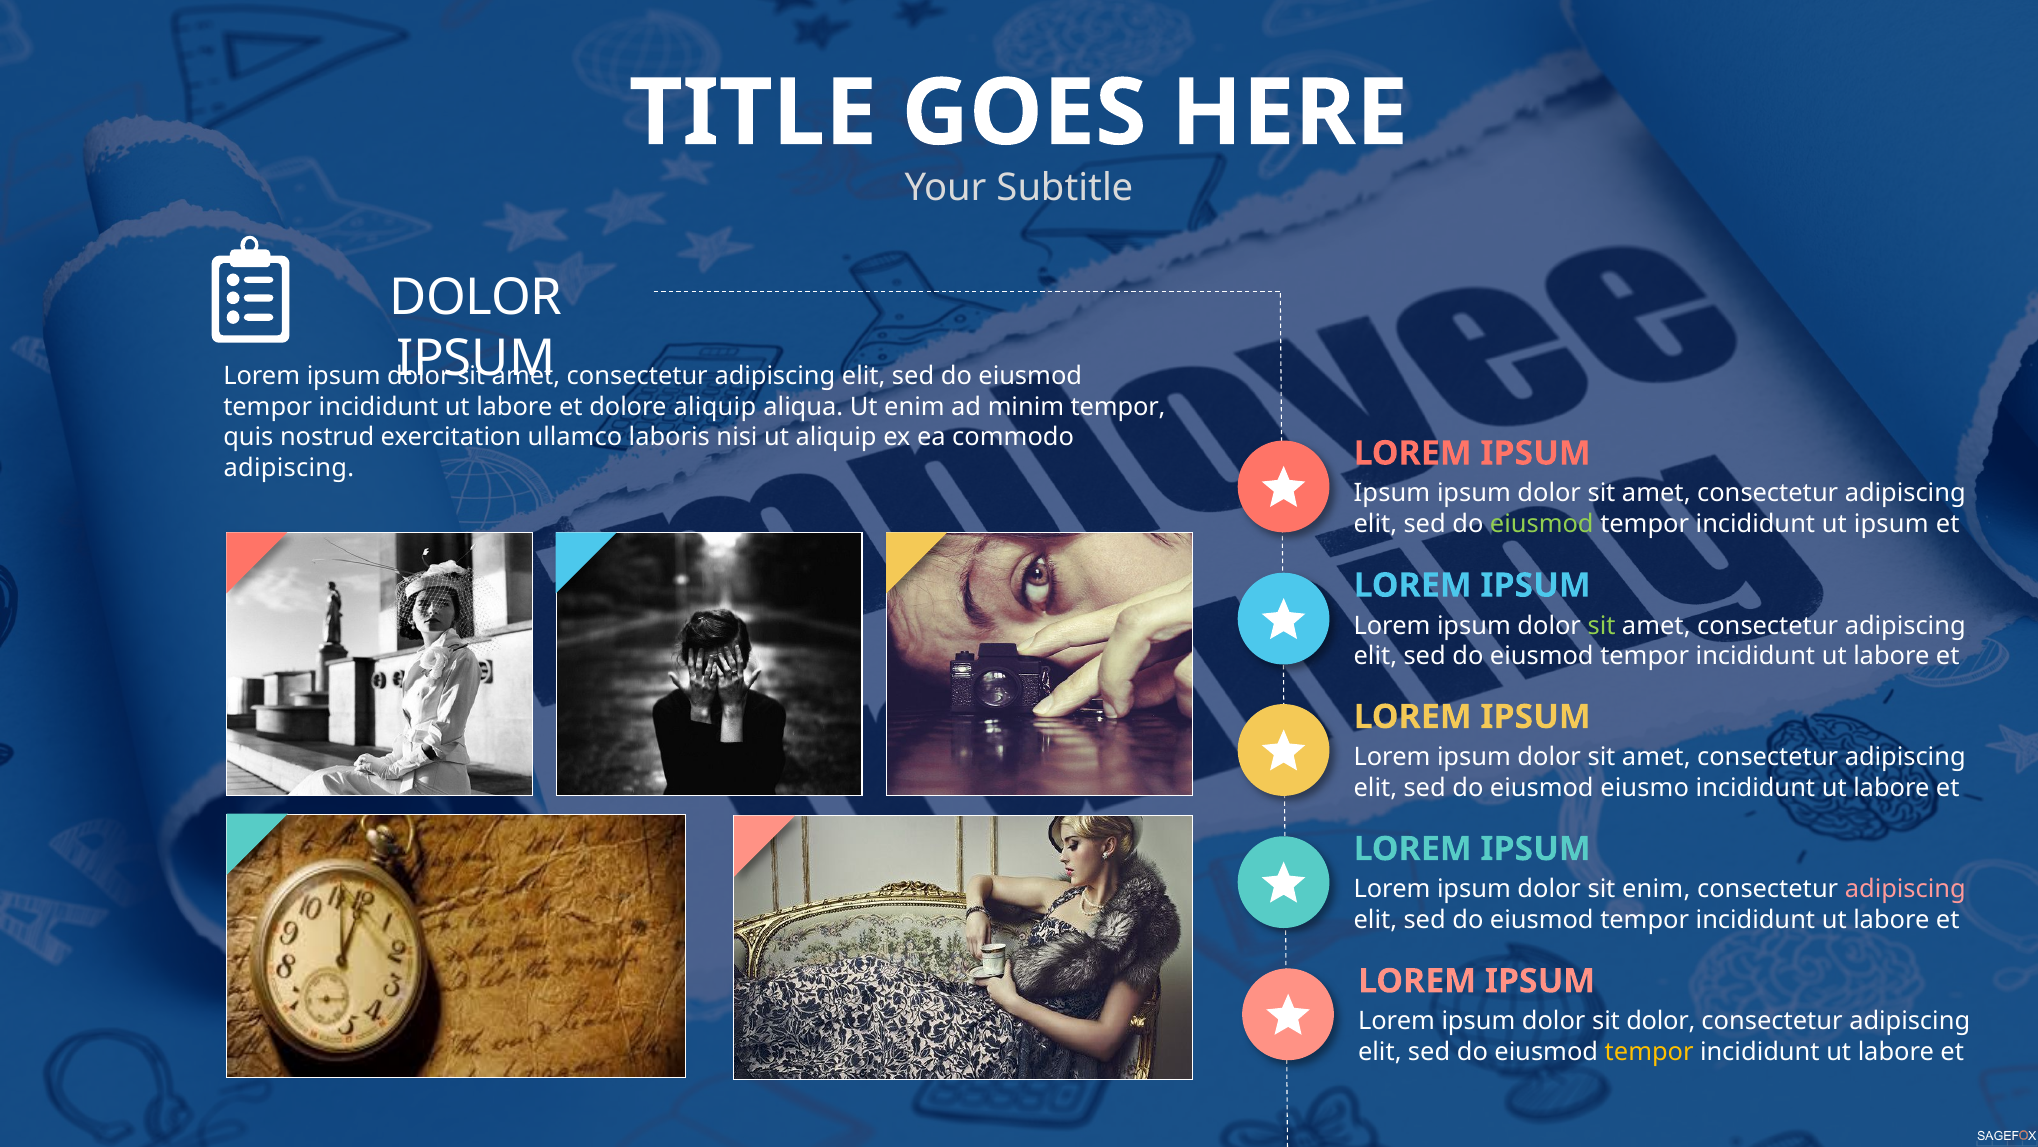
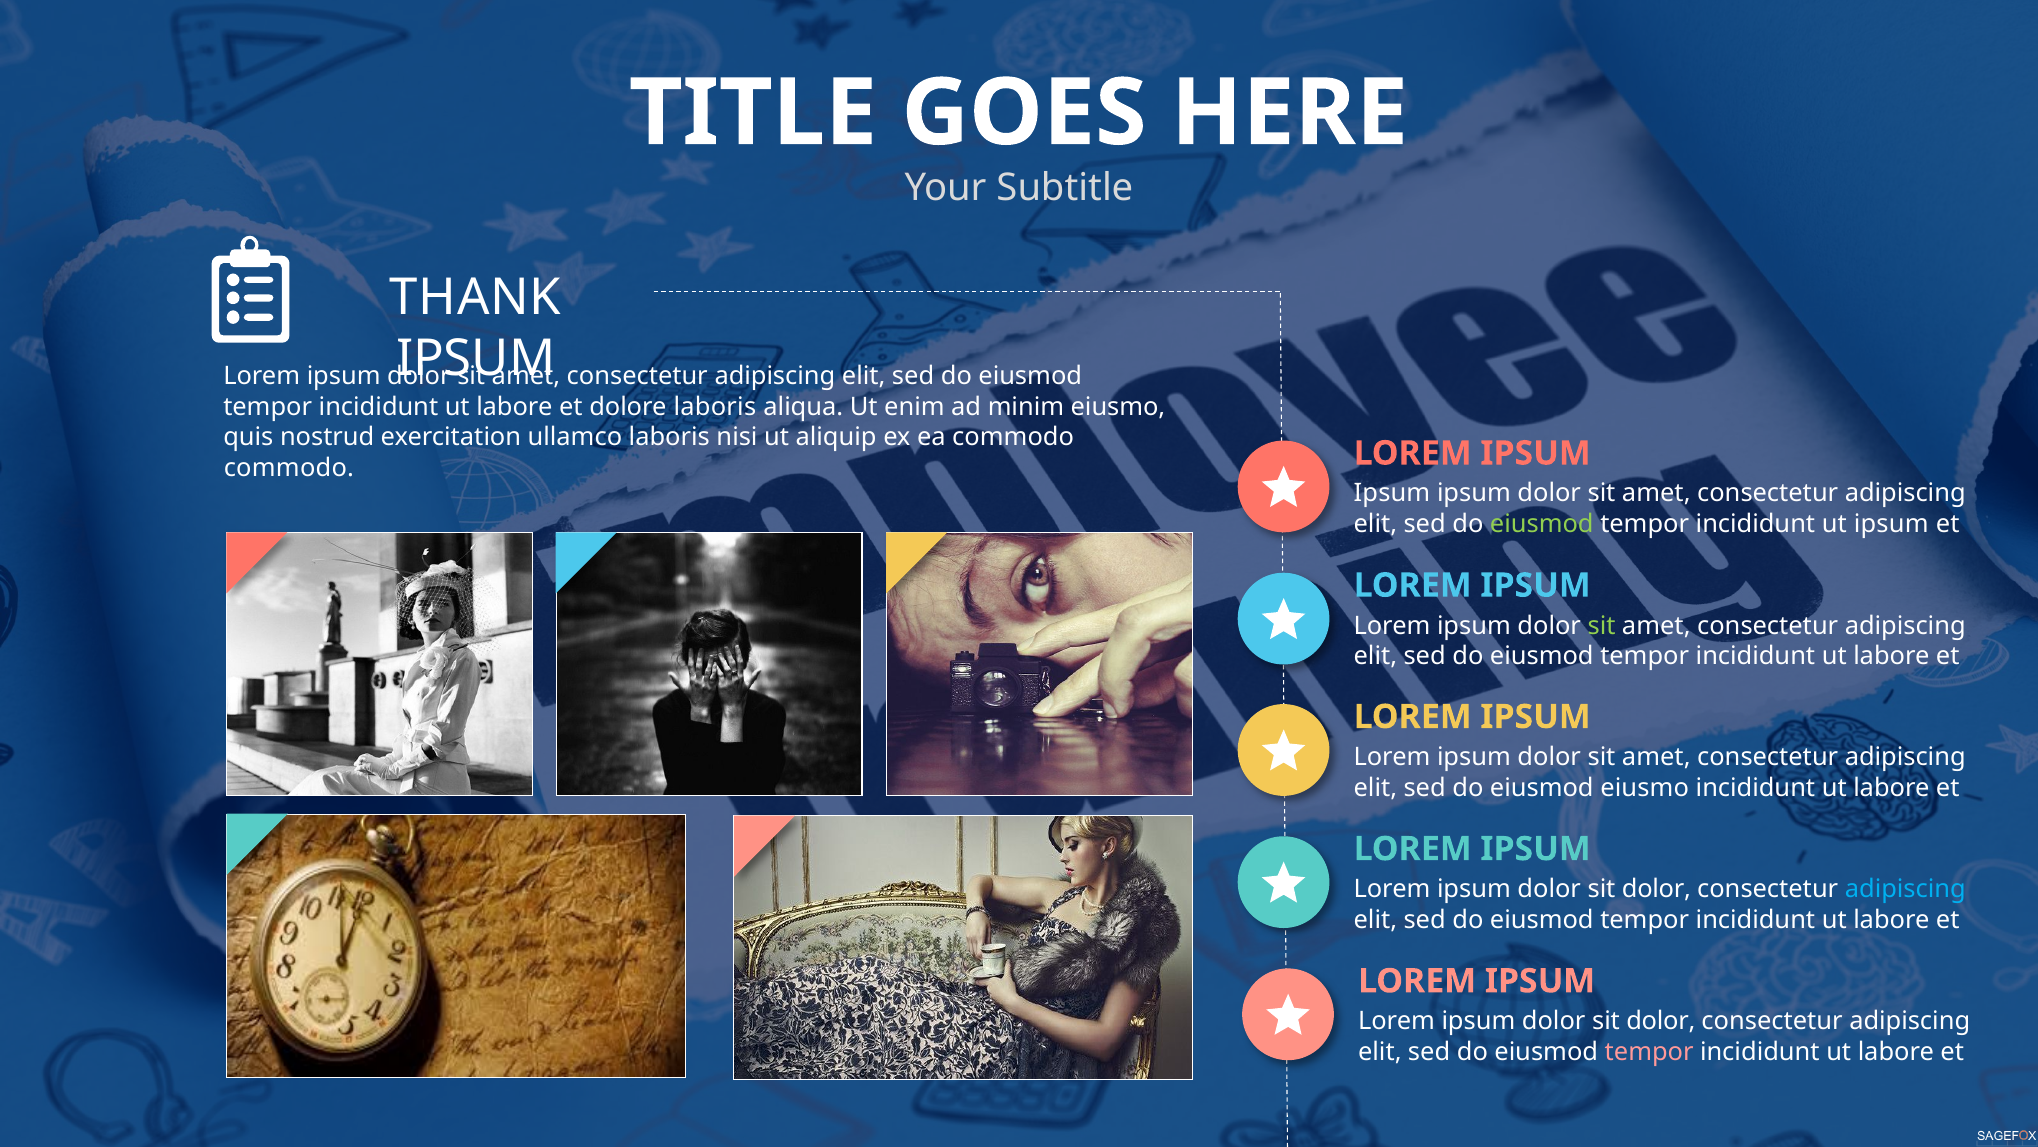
DOLOR: DOLOR -> THANK (475, 297)
dolore aliquip: aliquip -> laboris (715, 407)
minim tempor: tempor -> eiusmo (1118, 407)
adipiscing: adipiscing -> commodo (289, 468)
enim: enim -> dolor (1656, 889)
adipiscing colour: pink -> light blue (1905, 889)
tempor colour: yellow -> pink (1649, 1051)
